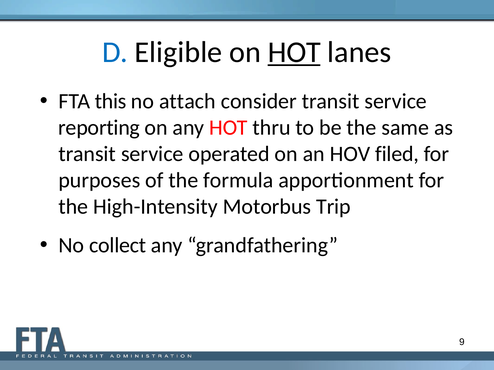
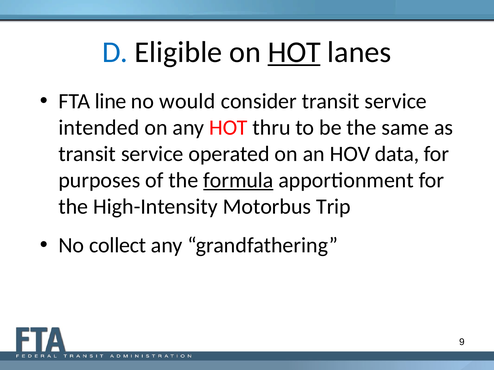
this: this -> line (111, 102)
attach: attach -> would (187, 102)
reporting: reporting -> intended (99, 128)
filed: filed -> data (397, 154)
formula underline: none -> present (238, 181)
